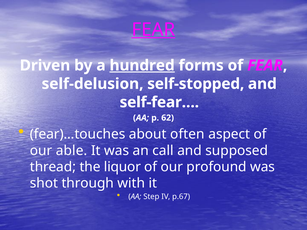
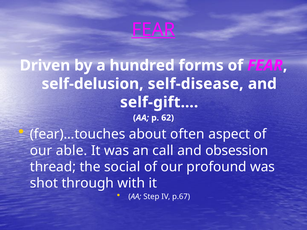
hundred underline: present -> none (142, 66)
self-stopped: self-stopped -> self-disease (196, 84)
self-fear…: self-fear… -> self-gift… (159, 102)
supposed: supposed -> obsession (237, 151)
liquor: liquor -> social (122, 167)
